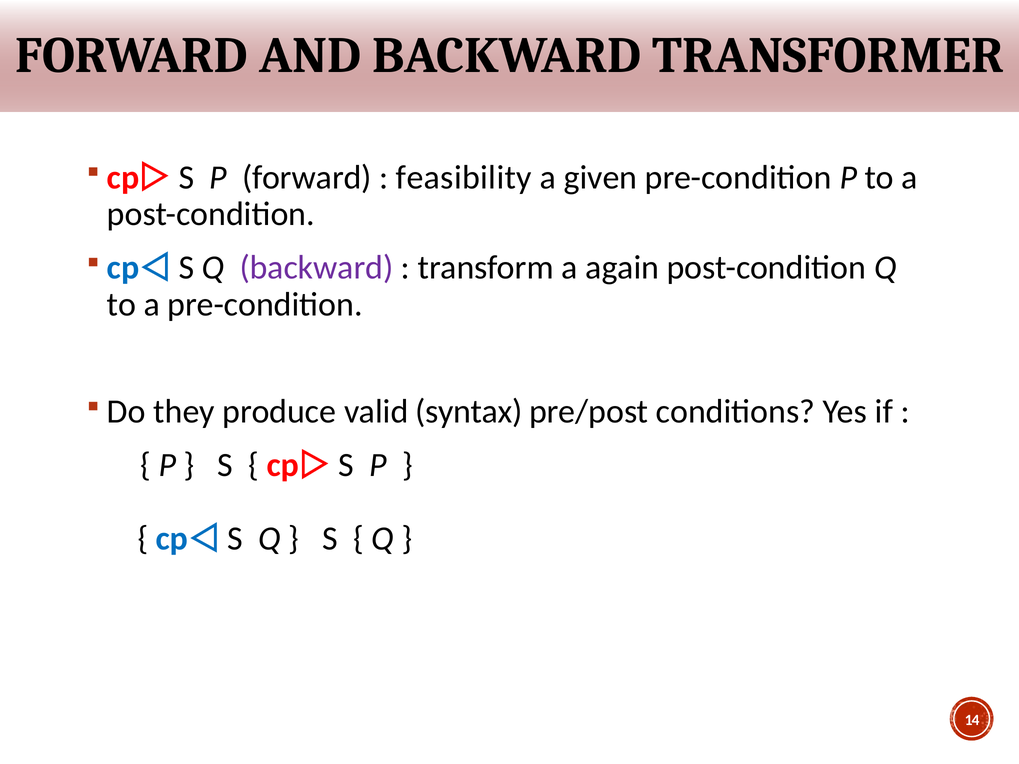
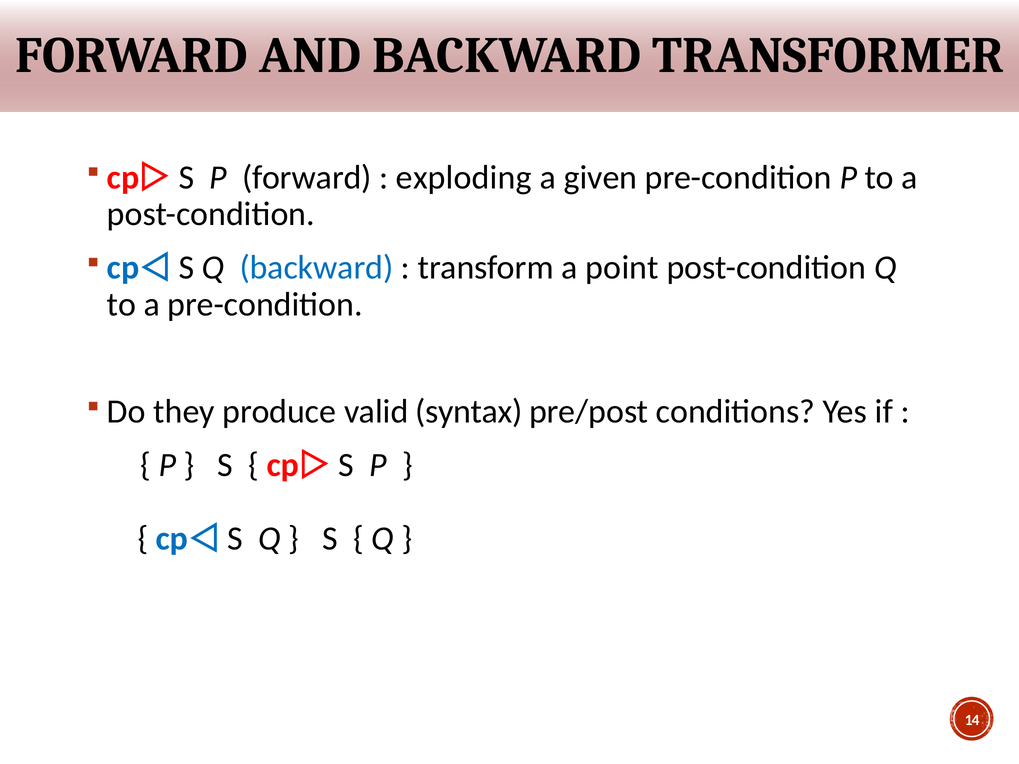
feasibility: feasibility -> exploding (464, 177)
backward colour: purple -> blue (316, 268)
again: again -> point (622, 268)
